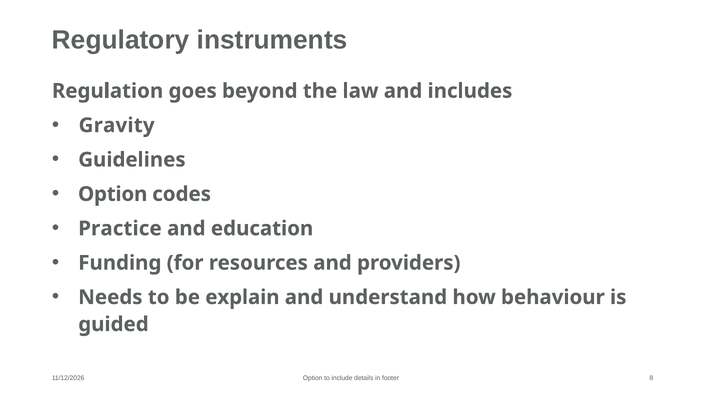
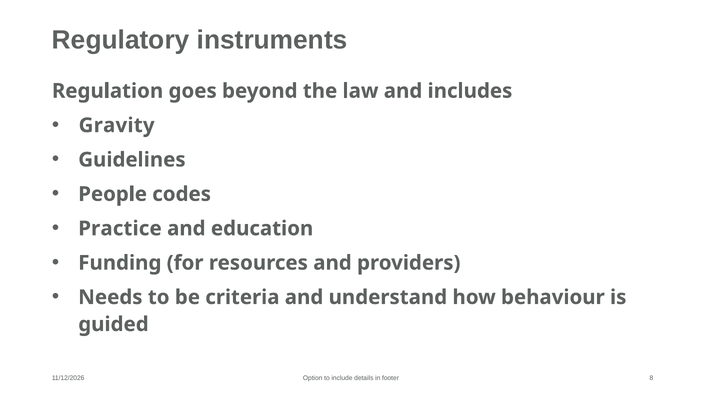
Option: Option -> People (113, 194)
explain: explain -> criteria (242, 297)
